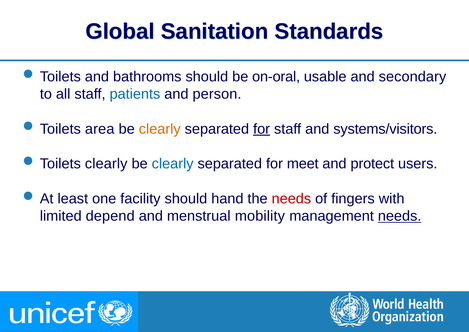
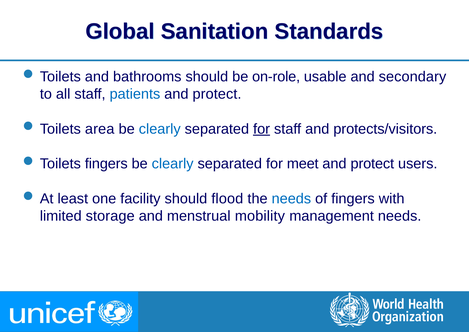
on-oral: on-oral -> on-role (276, 77)
person: person -> protect (217, 94)
clearly colour: orange -> blue (160, 129)
systems/visitors: systems/visitors -> protects/visitors (385, 129)
clearly: clearly -> fingers (106, 164)
hand: hand -> flood (227, 198)
needs colour: red -> blue (291, 198)
depend: depend -> storage (110, 216)
needs underline: present -> none (400, 216)
